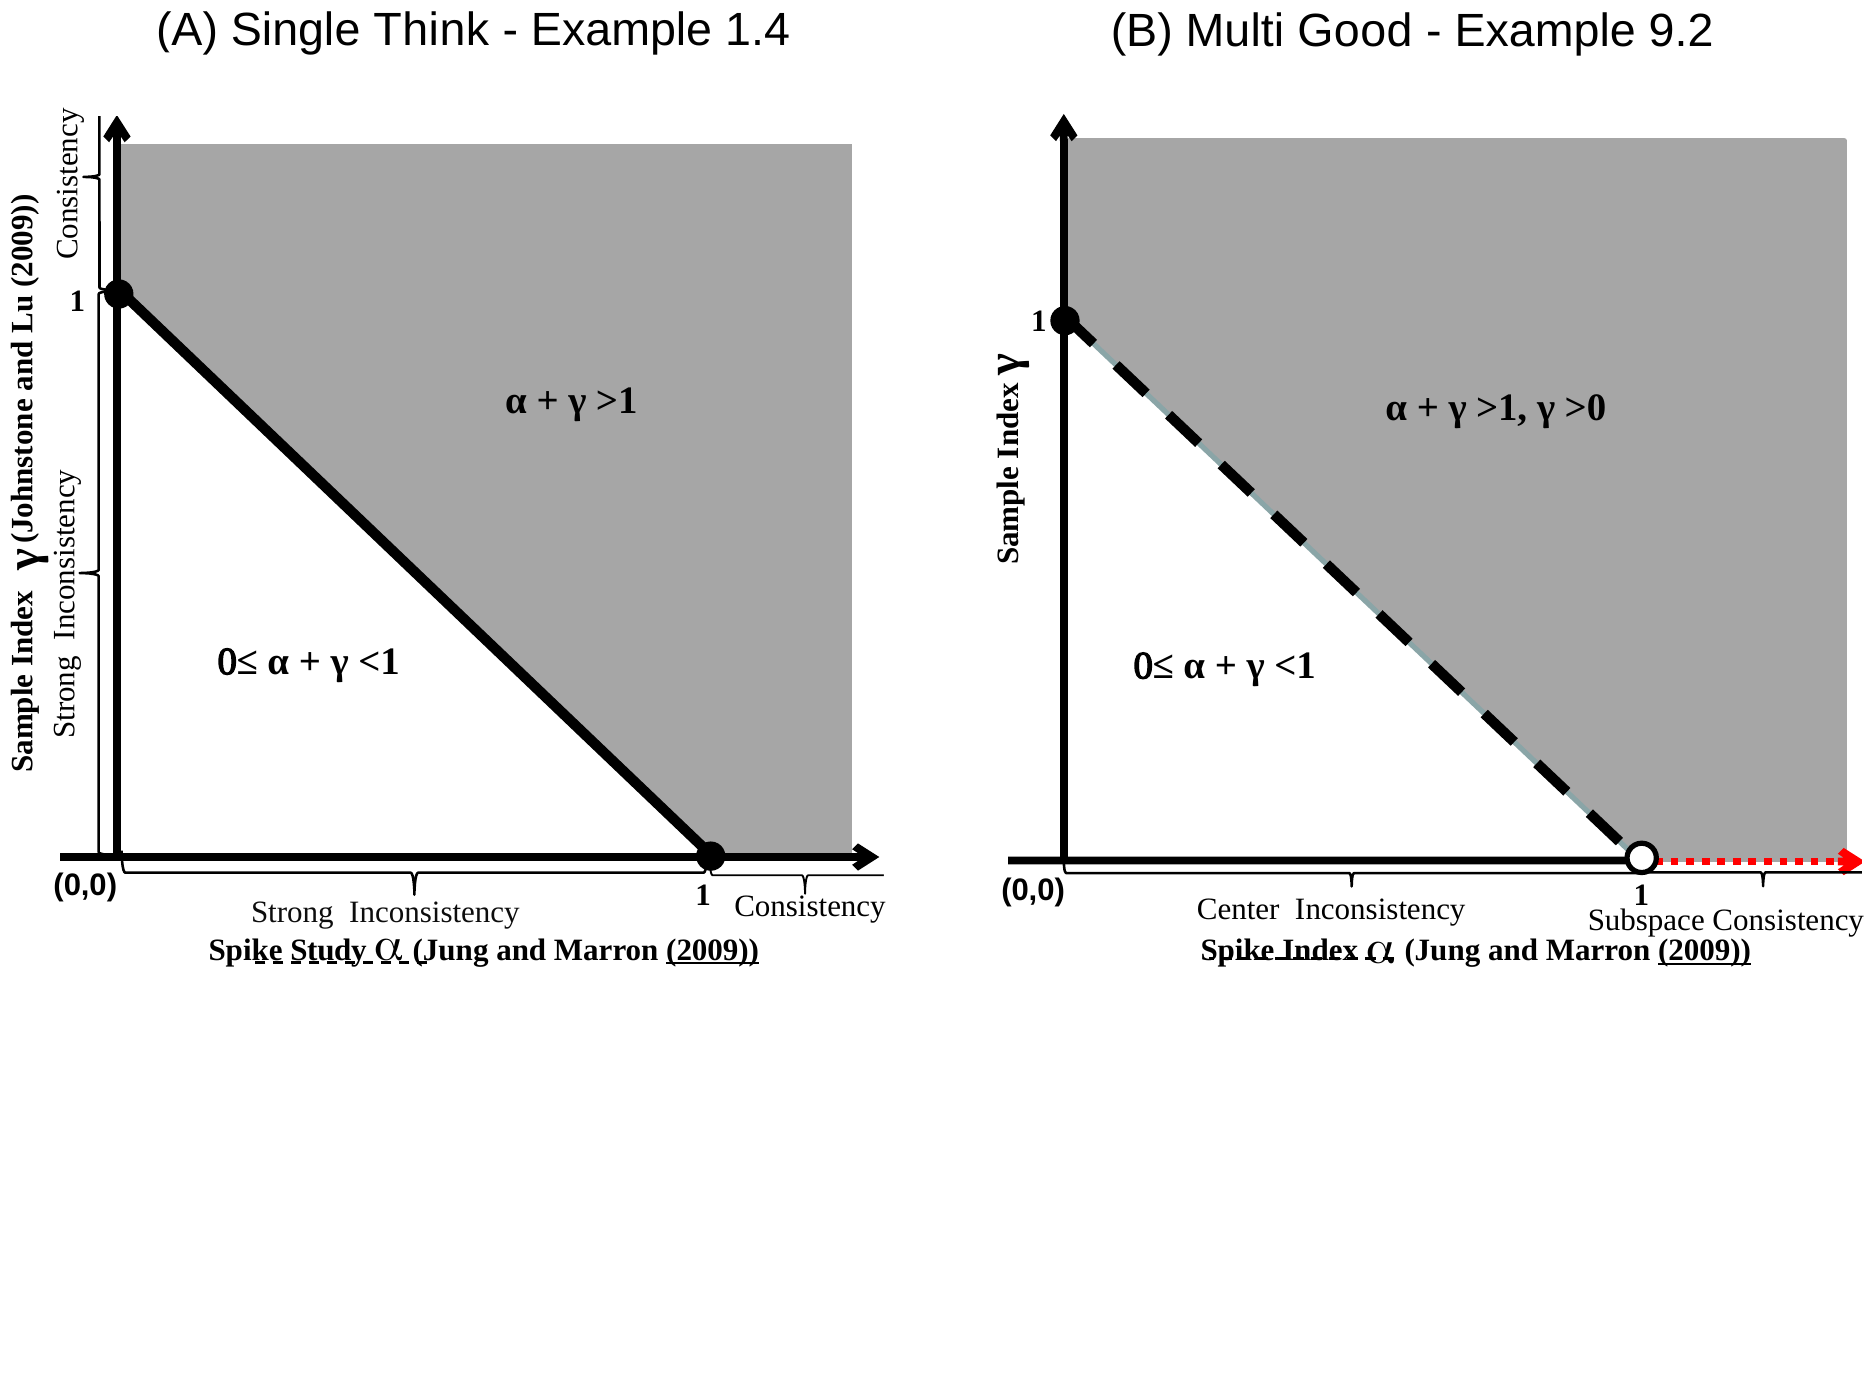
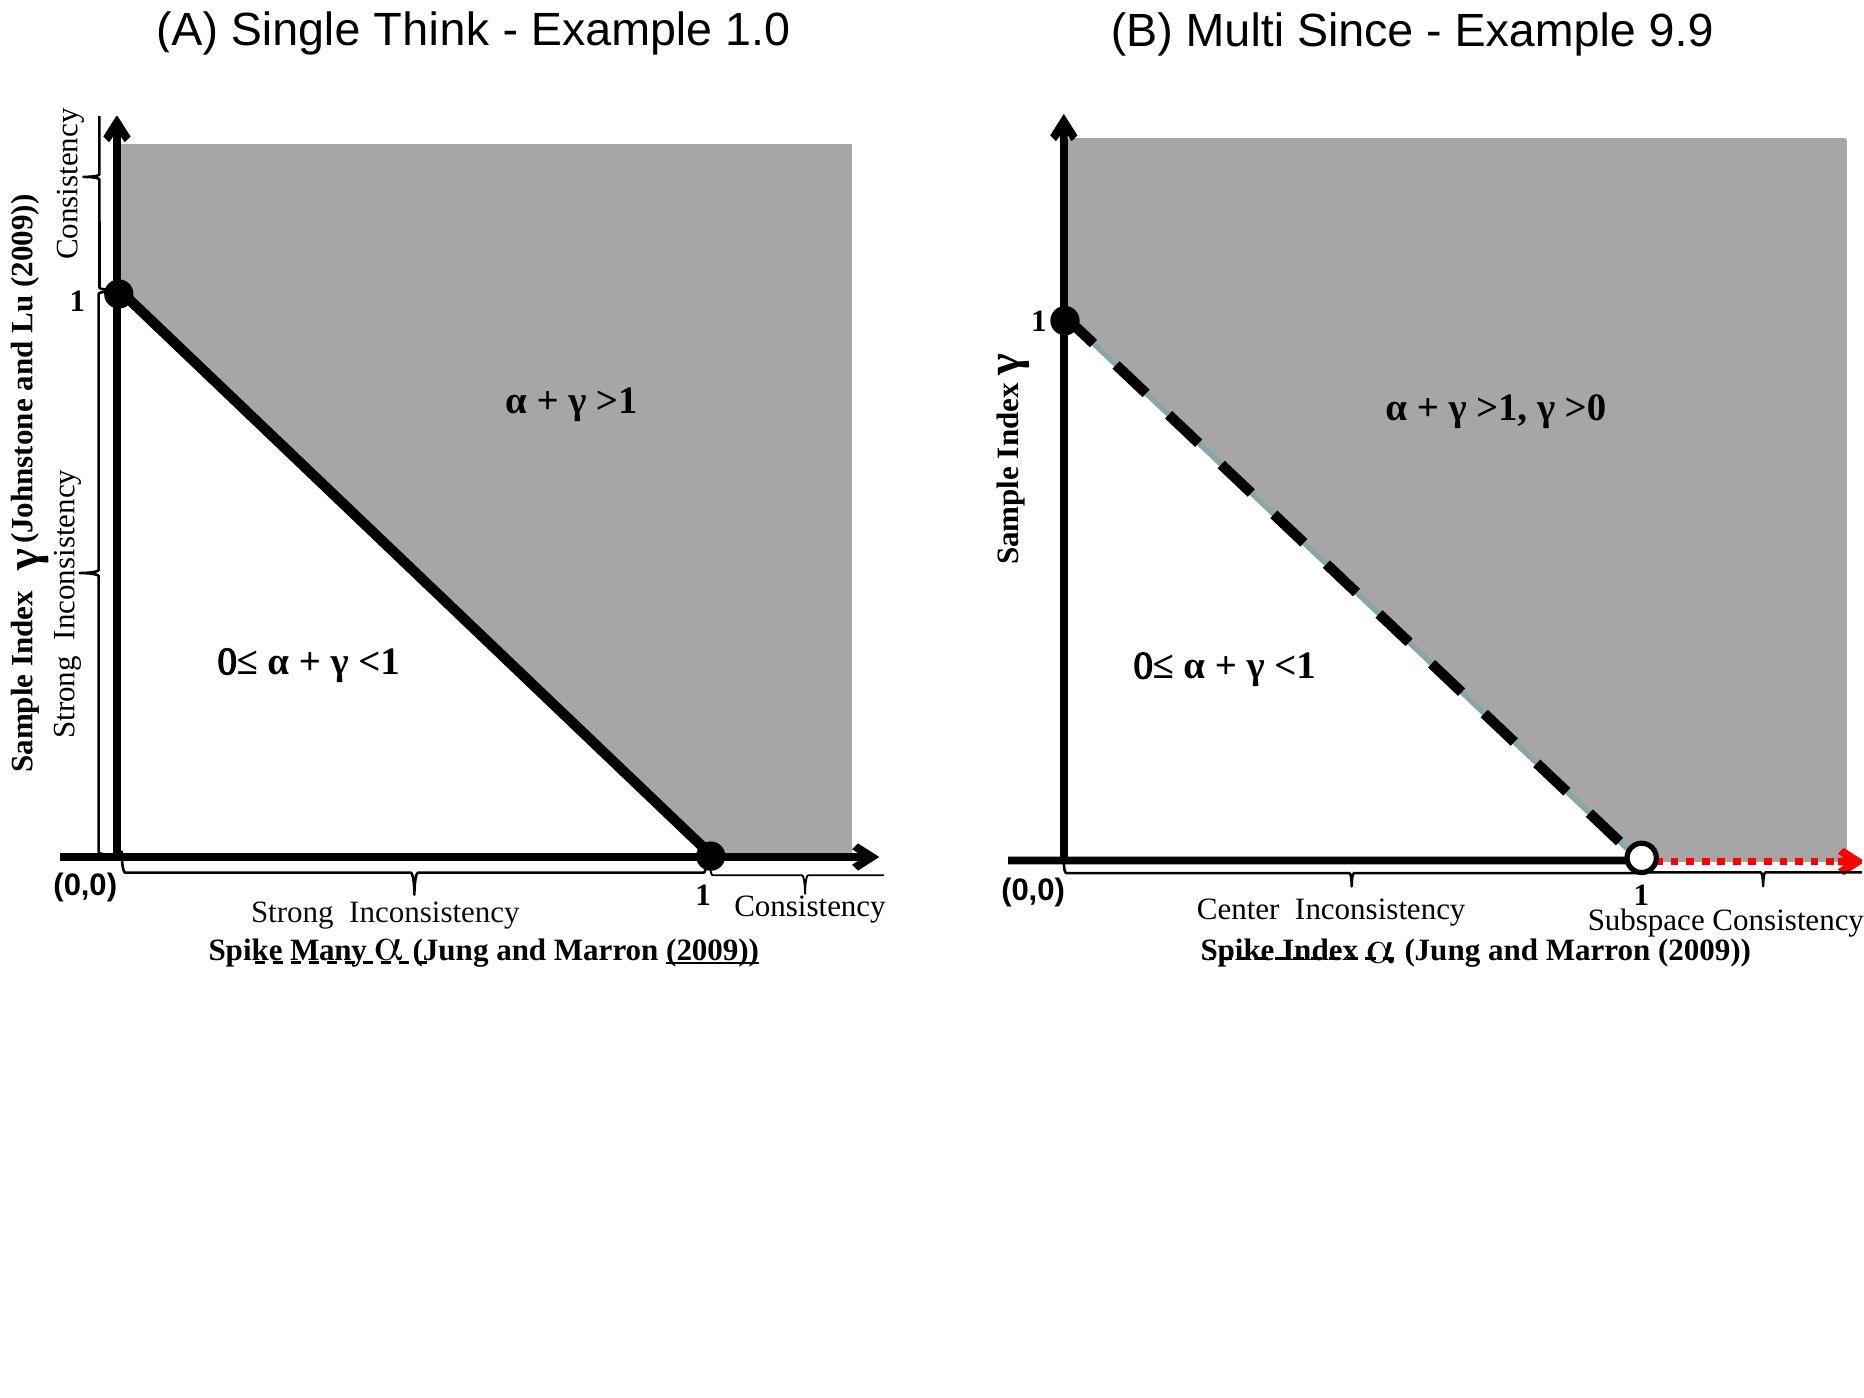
1.4: 1.4 -> 1.0 (758, 30)
Good: Good -> Since (1355, 31)
9.2: 9.2 -> 9.9 (1681, 31)
Study: Study -> Many (328, 950)
2009 underline: present -> none (1705, 951)
